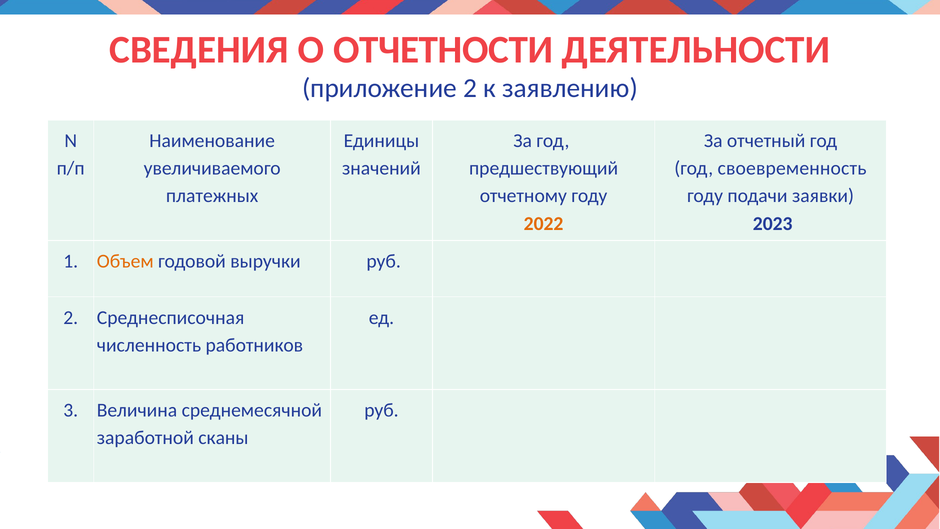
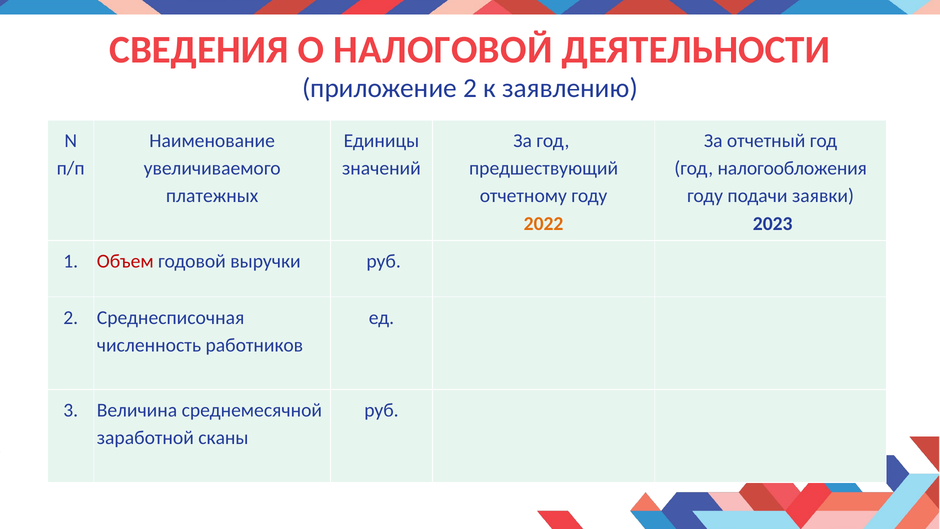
ОТЧЕТНОСТИ: ОТЧЕТНОСТИ -> НАЛОГОВОЙ (443, 50)
своевременность: своевременность -> налогообложения (792, 168)
Объем colour: orange -> red (125, 261)
